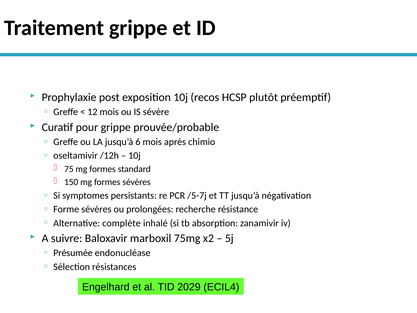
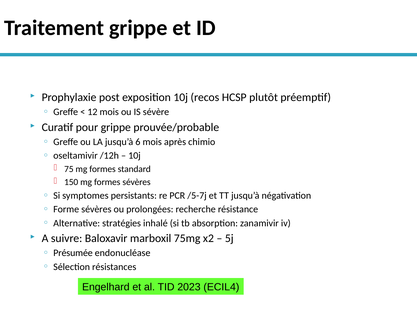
complète: complète -> stratégies (122, 223)
2029: 2029 -> 2023 (189, 287)
